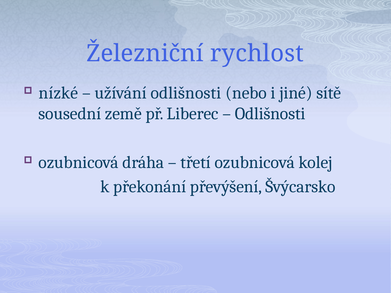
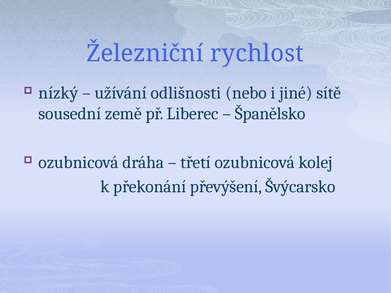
nízké: nízké -> nízký (58, 93)
Odlišnosti: Odlišnosti -> Španělsko (270, 114)
